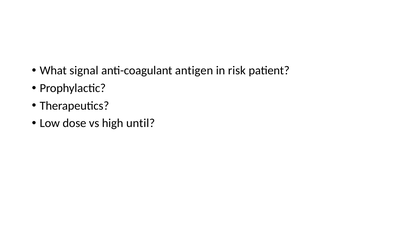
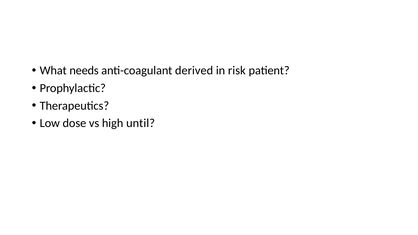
signal: signal -> needs (84, 71)
antigen: antigen -> derived (194, 71)
